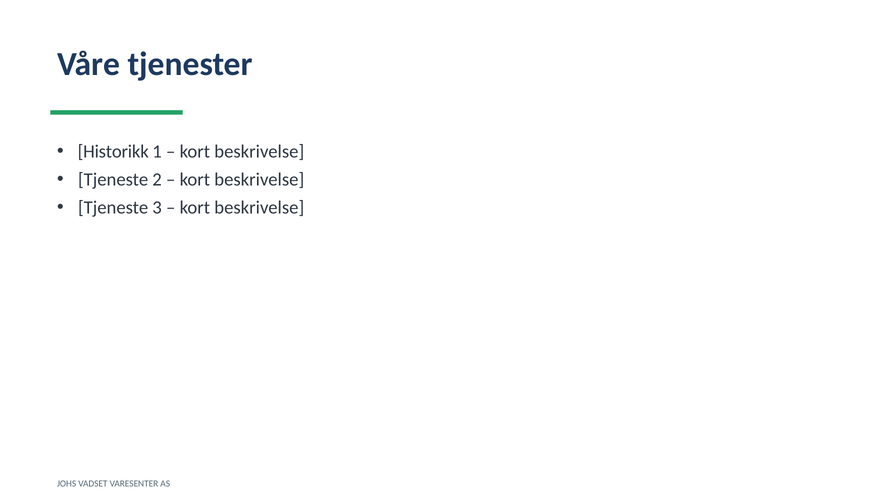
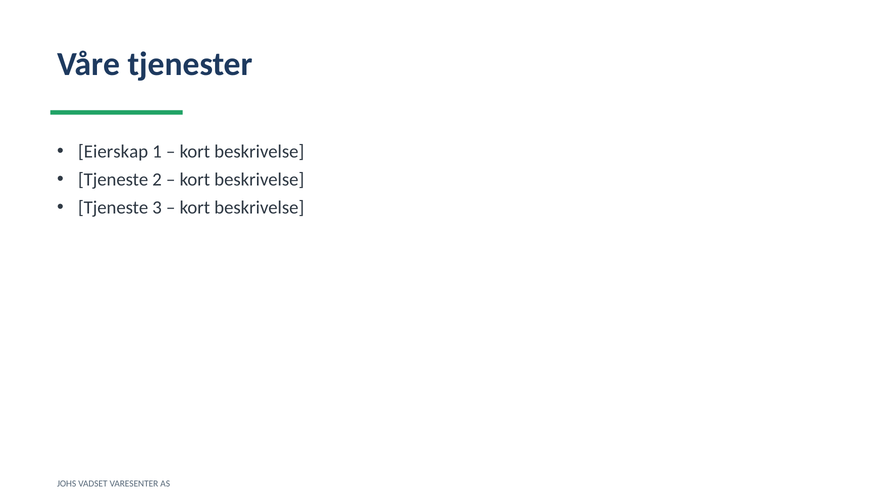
Historikk: Historikk -> Eierskap (113, 152)
